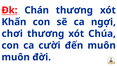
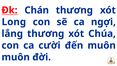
Khấn: Khấn -> Long (14, 22)
chơi: chơi -> lắng (12, 34)
